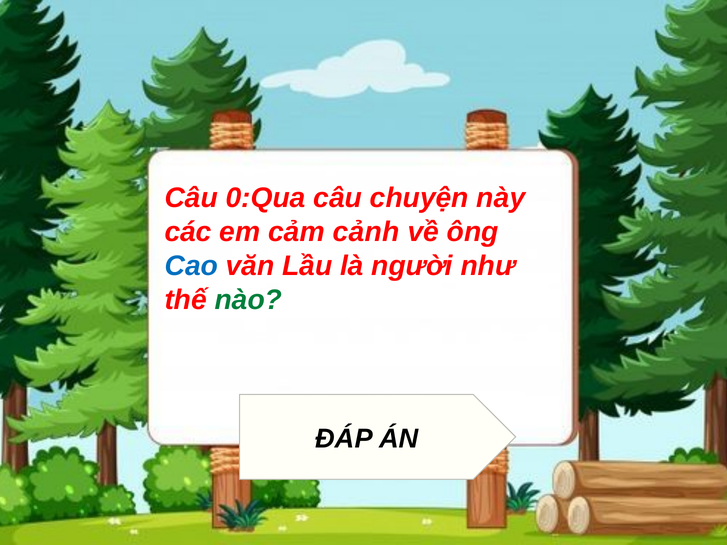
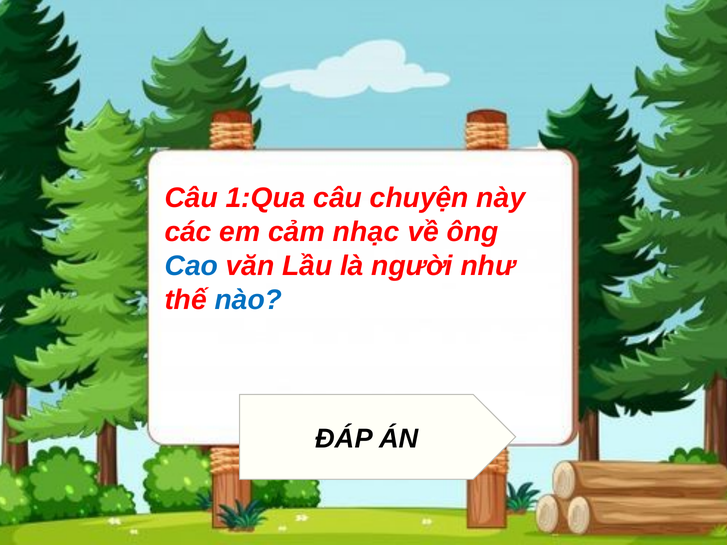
0:Qua: 0:Qua -> 1:Qua (266, 198)
cảnh: cảnh -> nhạc (366, 232)
nào colour: green -> blue (248, 300)
